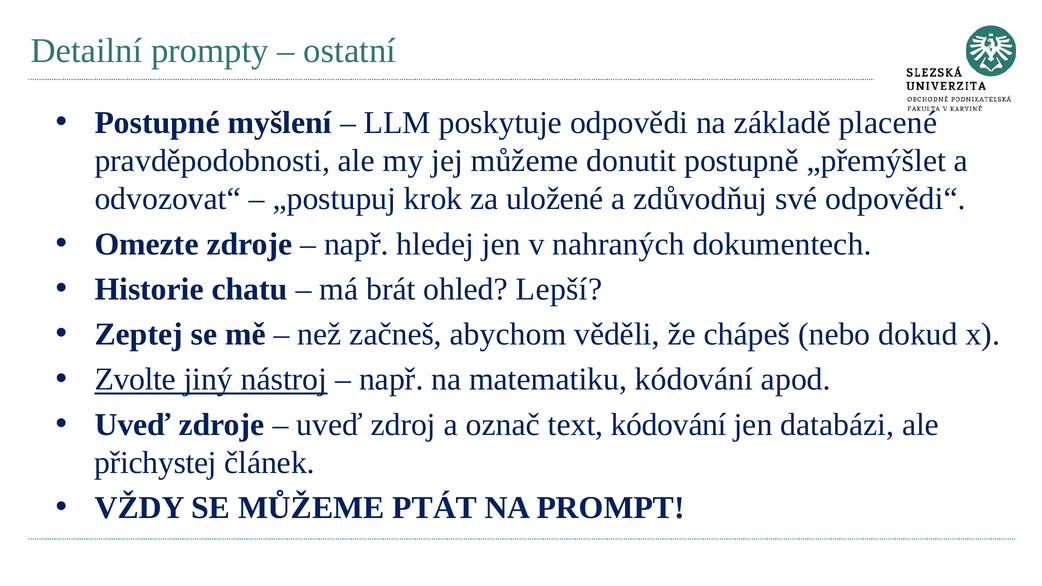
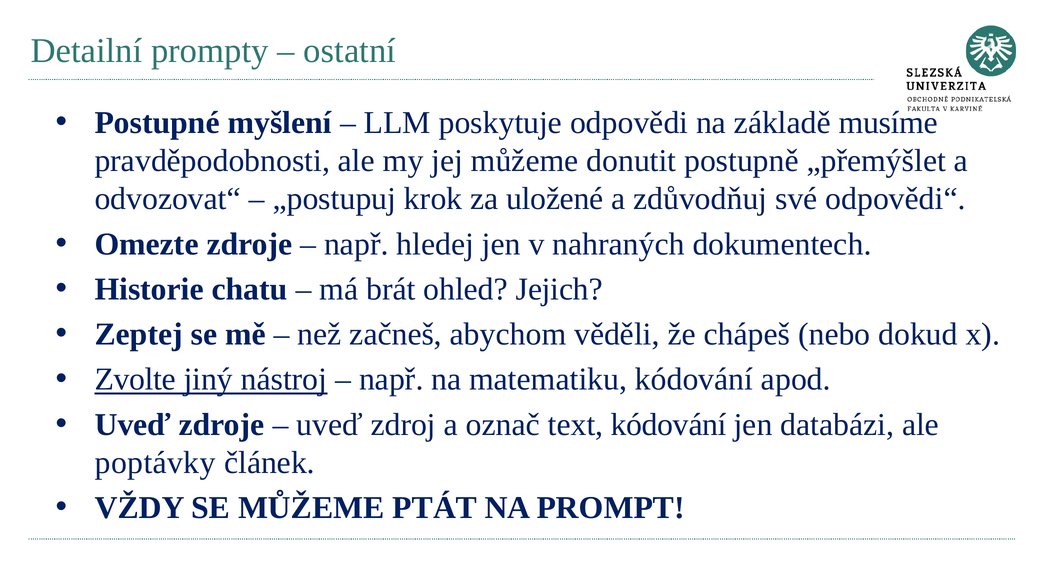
placené: placené -> musíme (888, 123)
Lepší: Lepší -> Jejich (559, 289)
přichystej: přichystej -> poptávky (155, 463)
